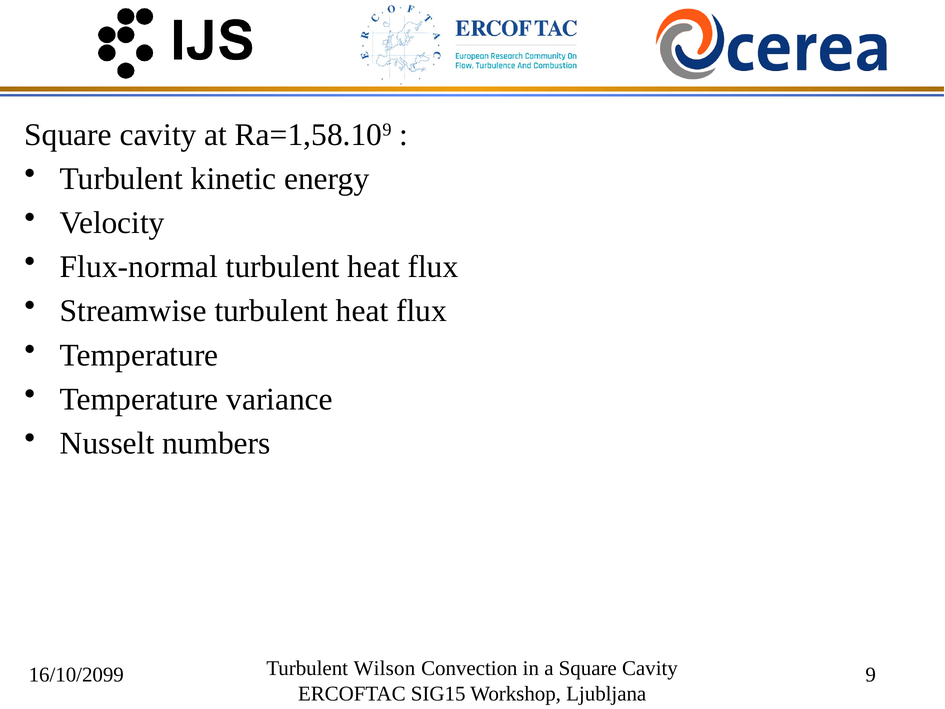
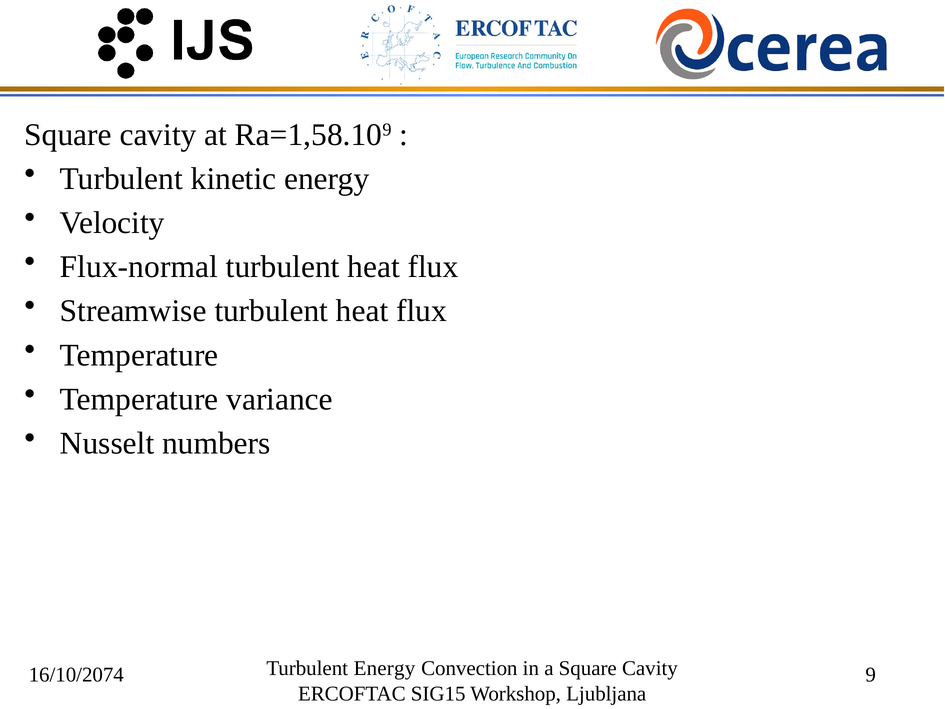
16/10/2099: 16/10/2099 -> 16/10/2074 (76, 675)
Turbulent Wilson: Wilson -> Energy (384, 668)
